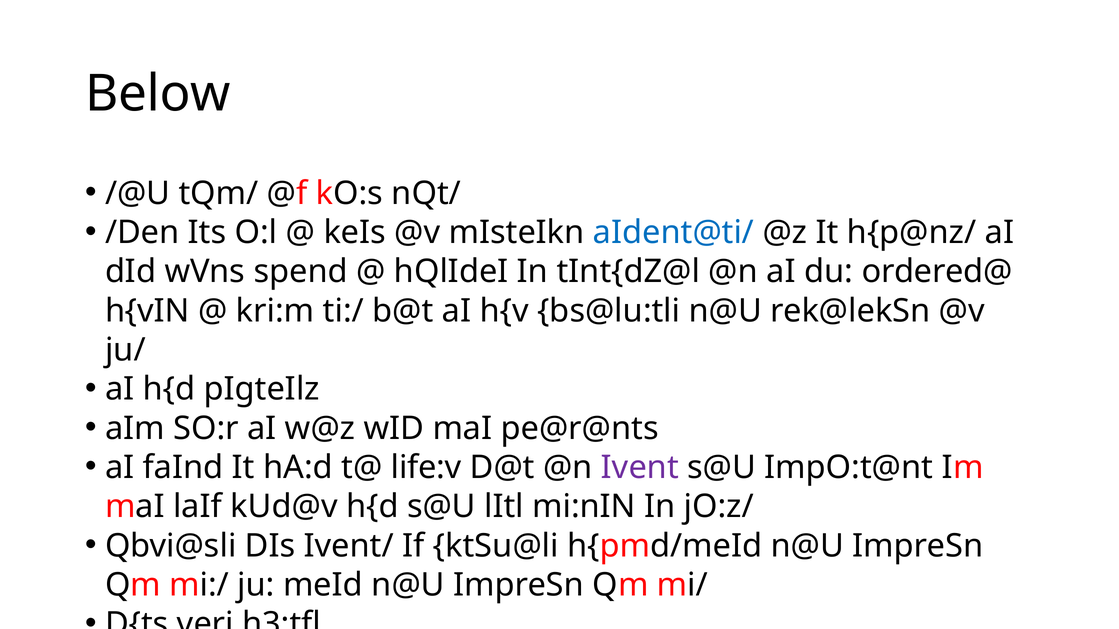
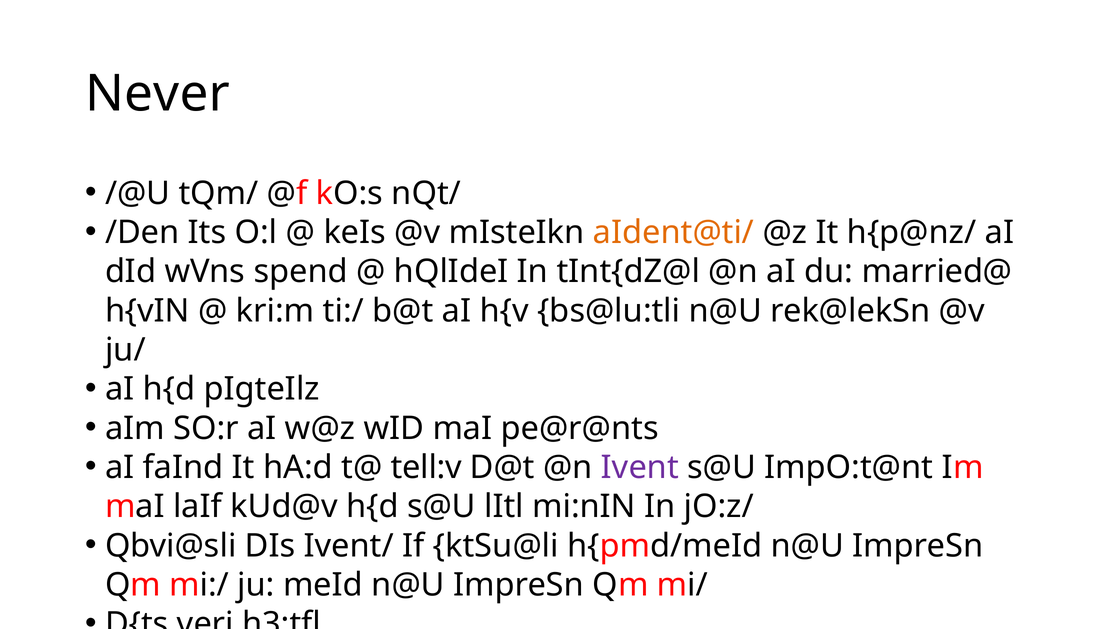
Below: Below -> Never (158, 94)
aIdent@ti/ colour: blue -> orange (673, 233)
ordered@: ordered@ -> married@ (937, 272)
life:v: life:v -> tell:v (426, 468)
